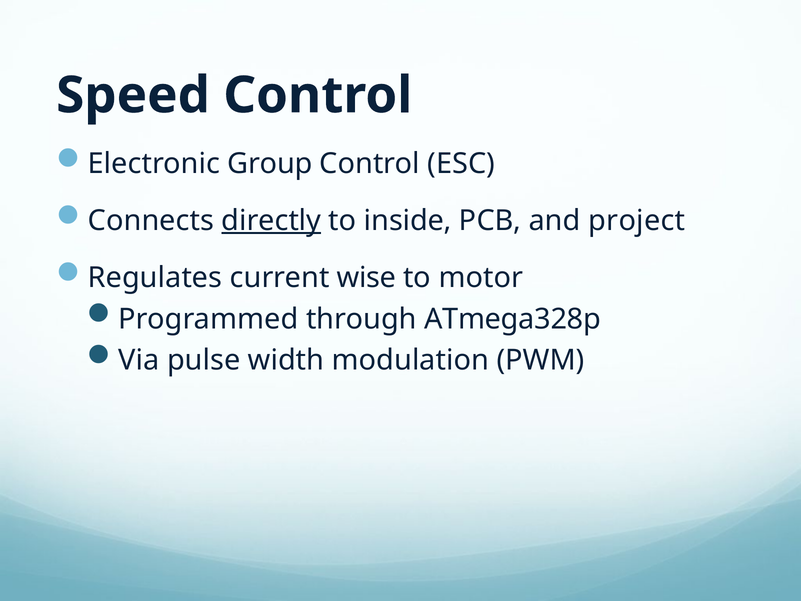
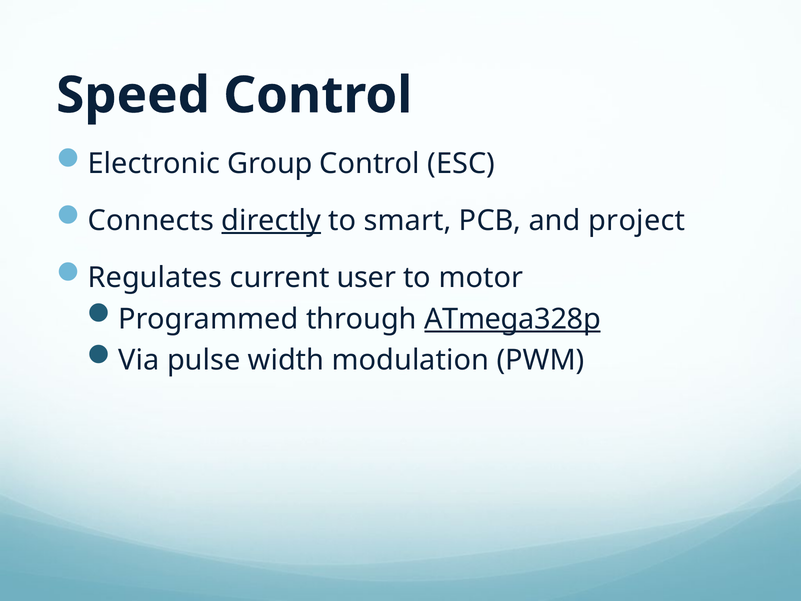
inside: inside -> smart (408, 221)
wise: wise -> user (366, 277)
ATmega328p underline: none -> present (512, 319)
